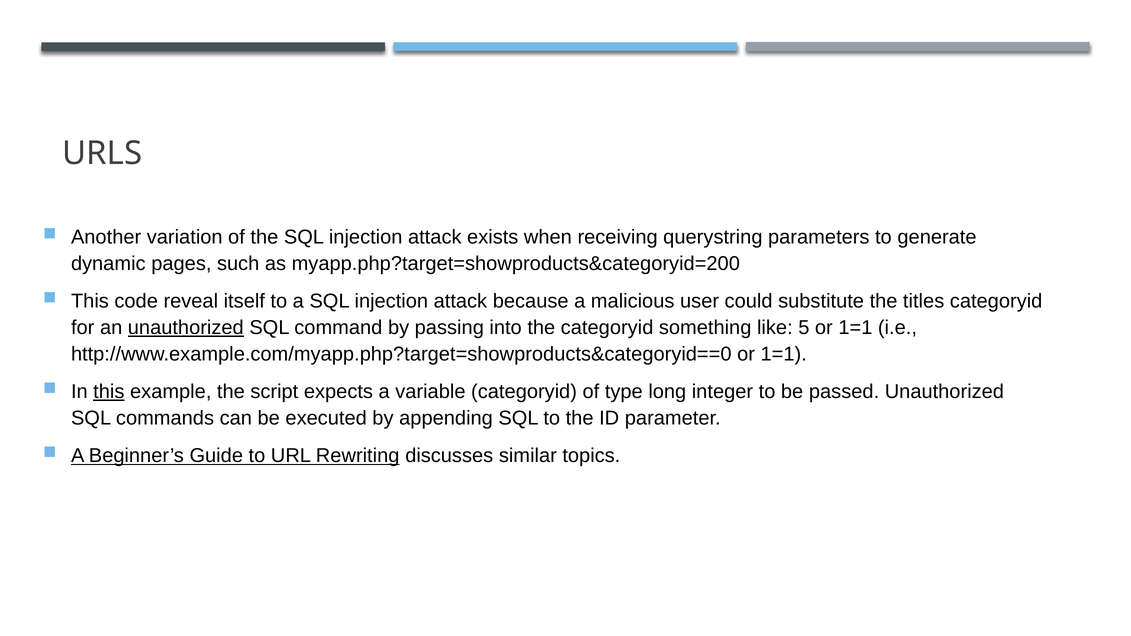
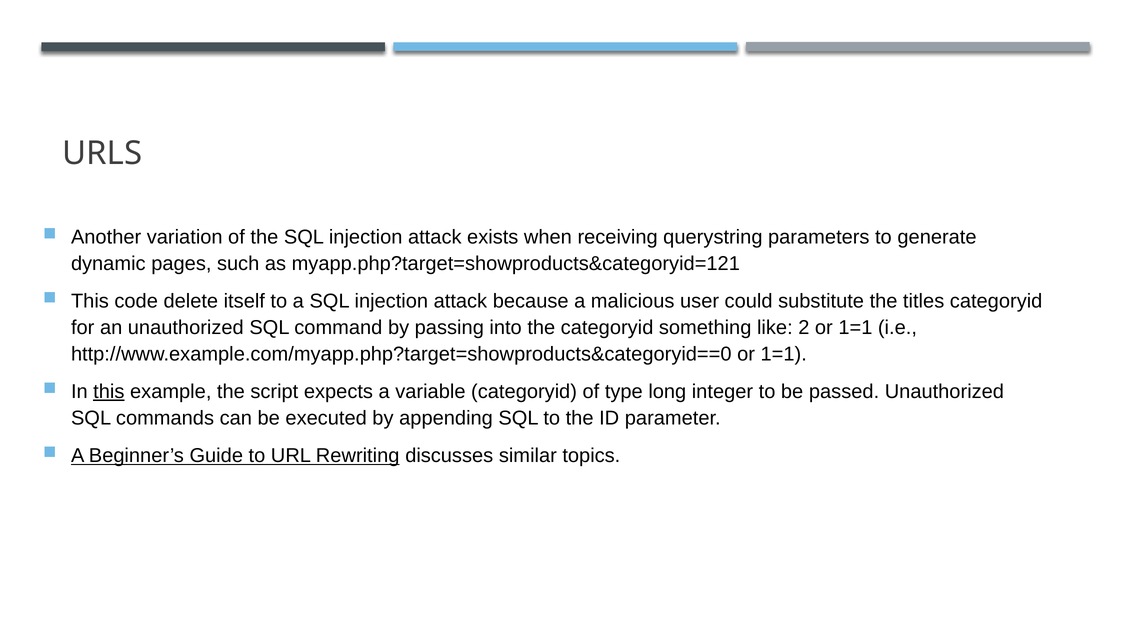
myapp.php?target=showproducts&categoryid=200: myapp.php?target=showproducts&categoryid=200 -> myapp.php?target=showproducts&categoryid=121 (516, 264)
reveal: reveal -> delete (191, 301)
unauthorized underline: present -> none (186, 328)
5: 5 -> 2 (804, 328)
